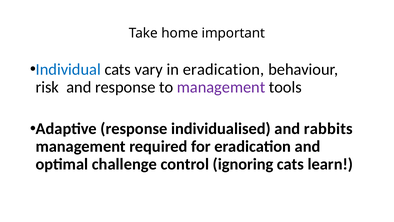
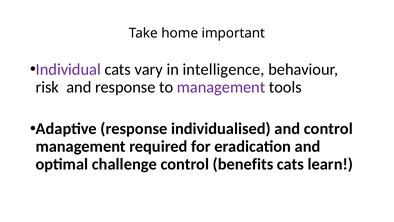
Individual colour: blue -> purple (68, 69)
in eradication: eradication -> intelligence (224, 69)
and rabbits: rabbits -> control (328, 129)
ignoring: ignoring -> benefits (243, 164)
